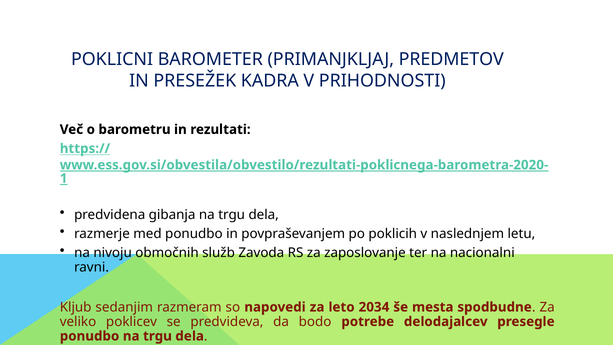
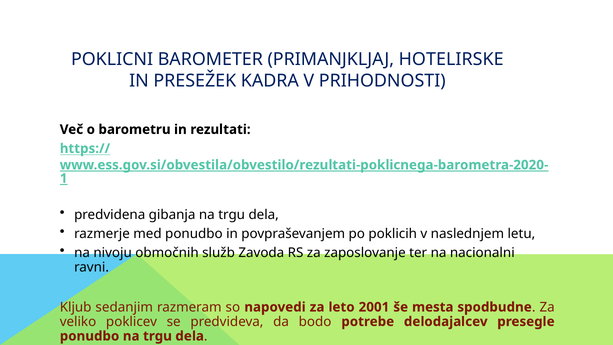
PREDMETOV: PREDMETOV -> HOTELIRSKE (451, 59)
2034: 2034 -> 2001 (374, 307)
